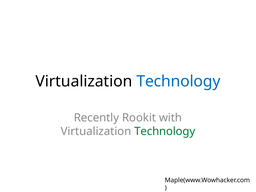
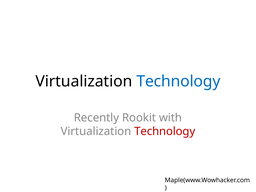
Technology colour: green -> red (165, 131)
